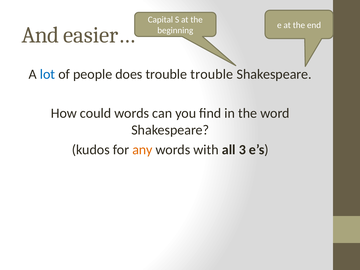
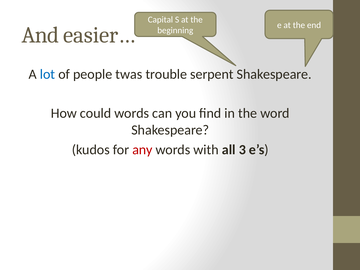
does: does -> twas (129, 74)
trouble trouble: trouble -> serpent (212, 74)
any colour: orange -> red (142, 150)
